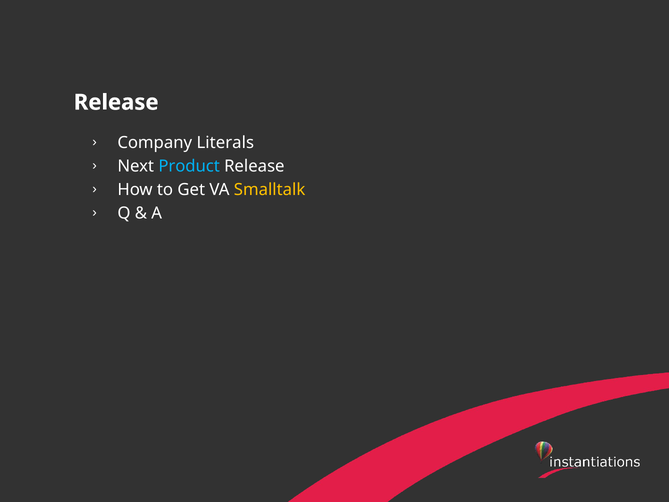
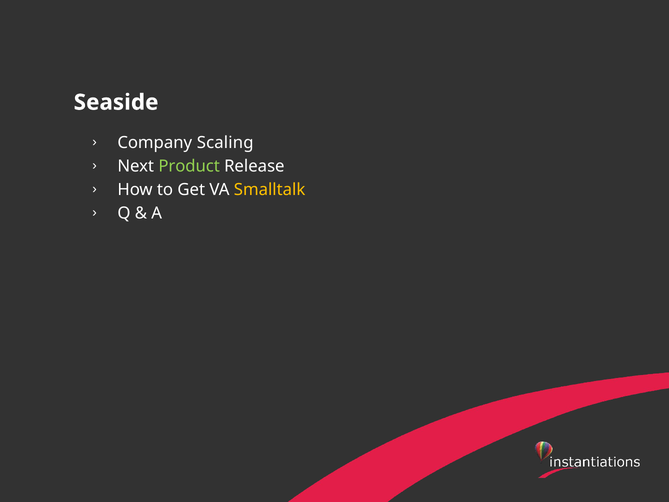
Release: Release -> Seaside (116, 102)
Literals: Literals -> Scaling (225, 143)
Product colour: light blue -> light green (189, 166)
